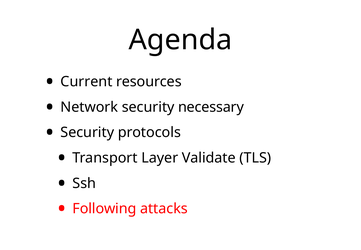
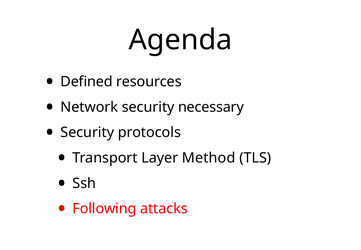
Current: Current -> Defined (87, 82)
Validate: Validate -> Method (209, 158)
